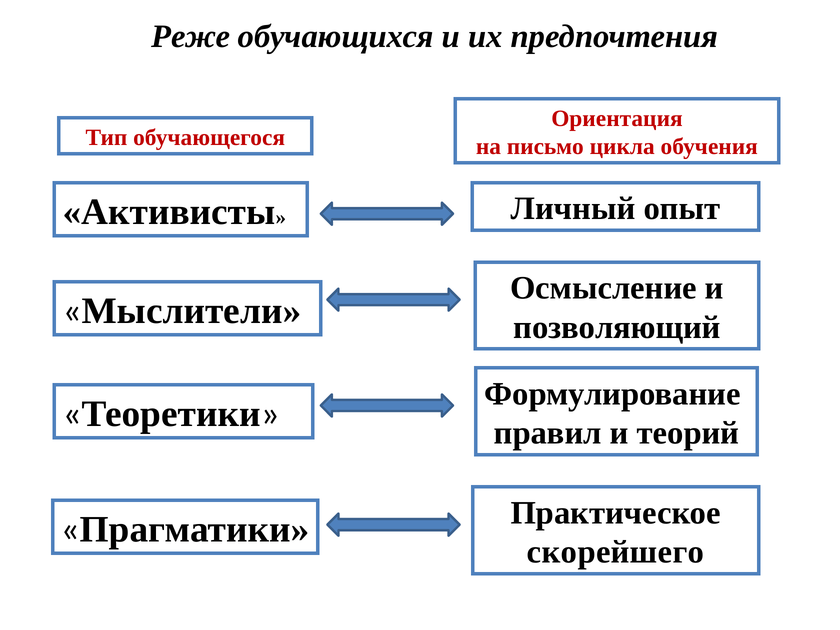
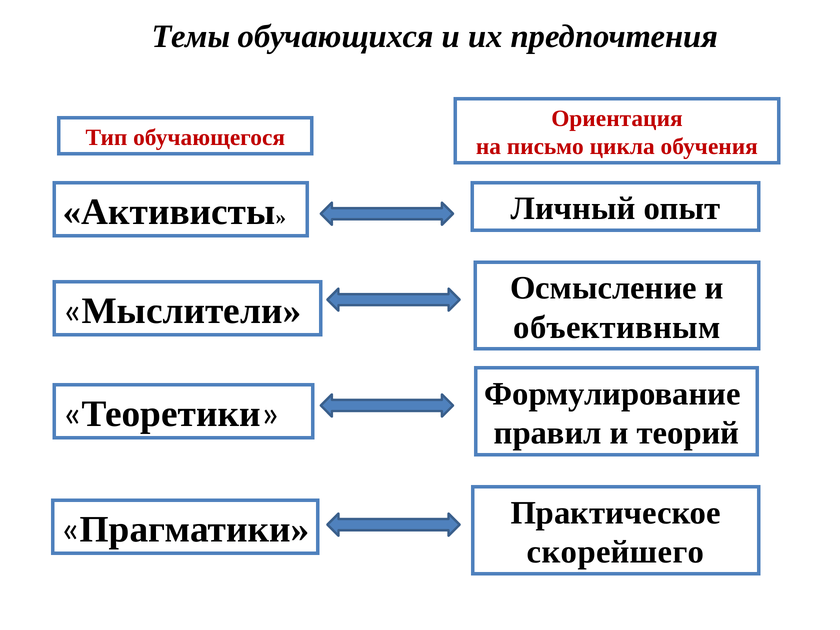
Реже: Реже -> Темы (191, 37)
позволяющий: позволяющий -> объективным (617, 327)
